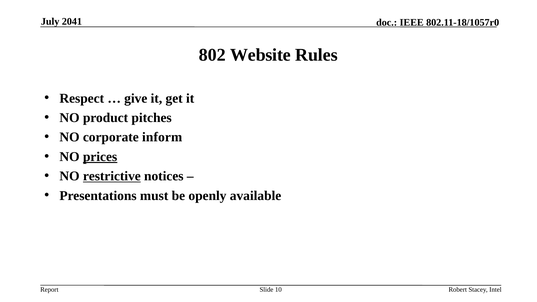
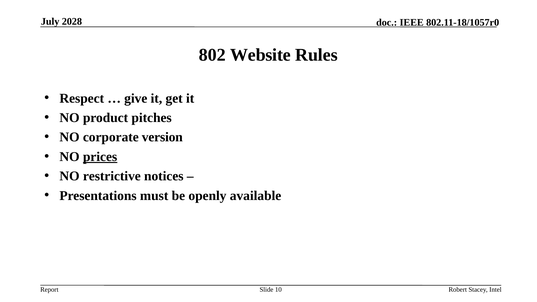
2041: 2041 -> 2028 (72, 21)
inform: inform -> version (162, 137)
restrictive underline: present -> none (112, 176)
